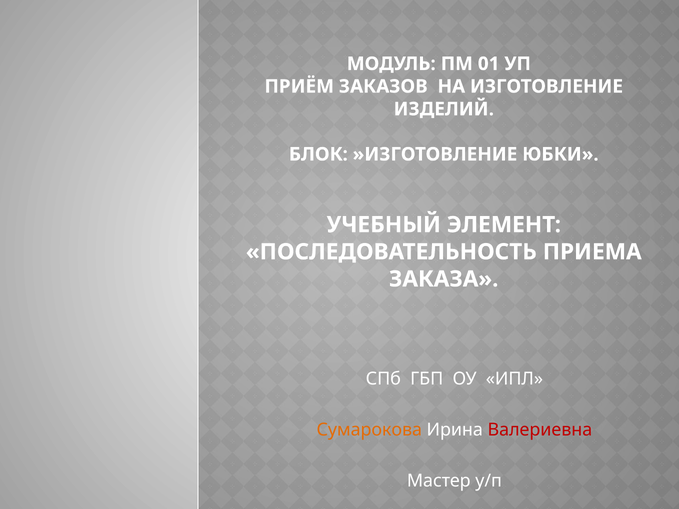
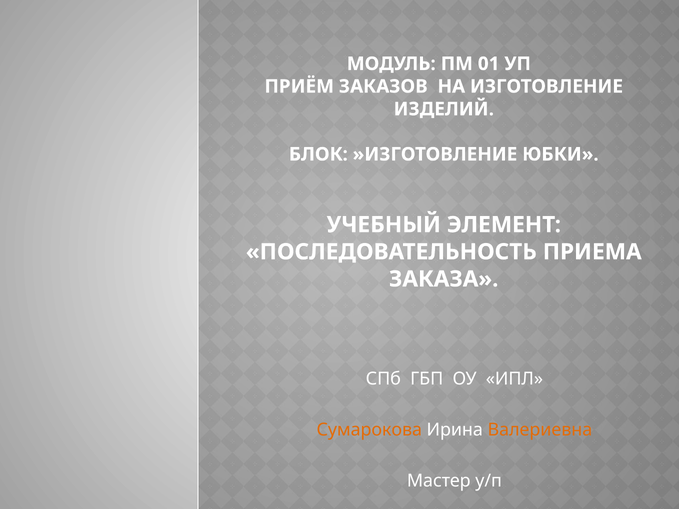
Валериевна colour: red -> orange (540, 430)
